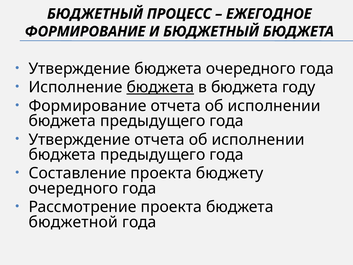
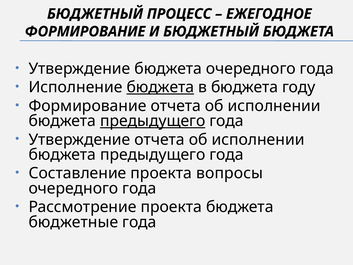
предыдущего underline: none -> present (153, 121)
бюджету: бюджету -> вопросы (230, 173)
бюджетной: бюджетной -> бюджетные (73, 222)
